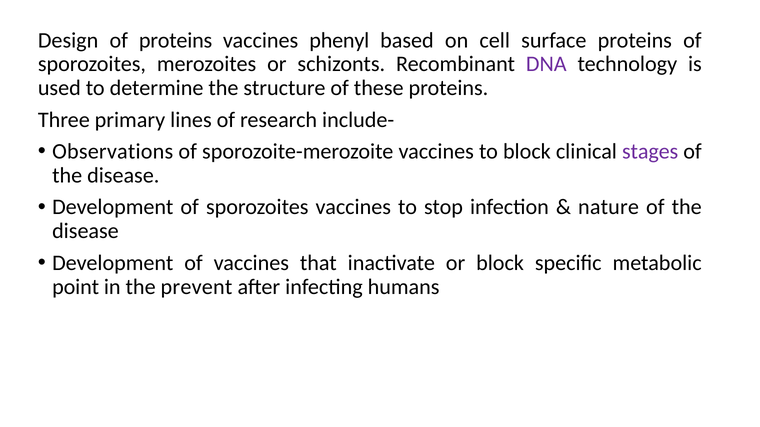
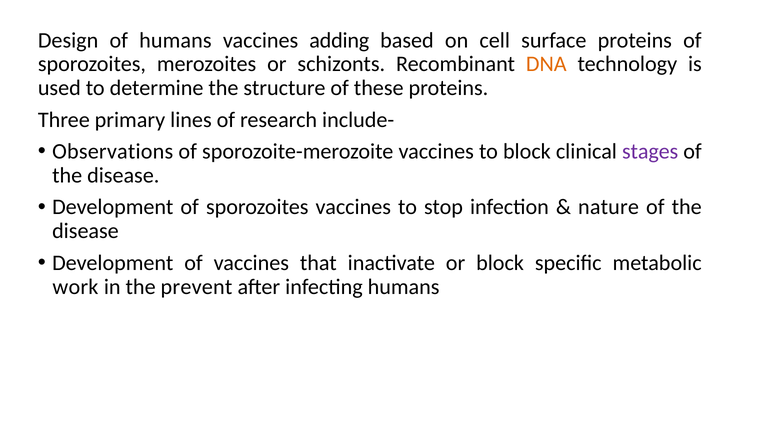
of proteins: proteins -> humans (175, 40)
phenyl: phenyl -> adding (339, 40)
DNA colour: purple -> orange (546, 64)
point: point -> work (75, 287)
